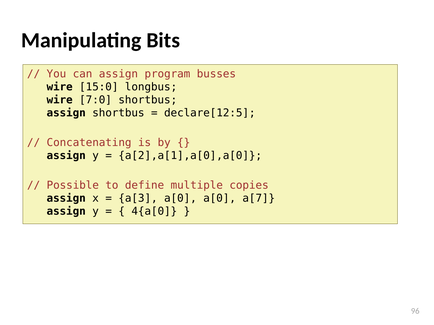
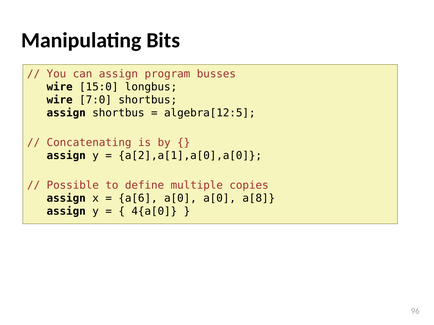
declare[12:5: declare[12:5 -> algebra[12:5 (210, 113)
a[3: a[3 -> a[6 (138, 199)
a[7: a[7 -> a[8 (259, 199)
